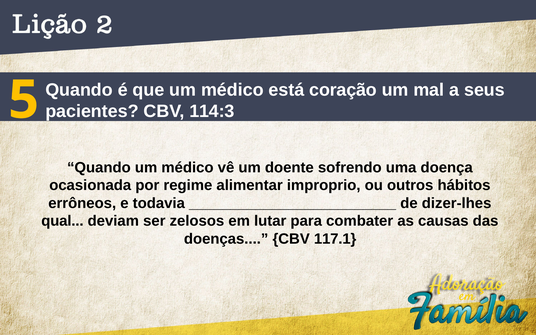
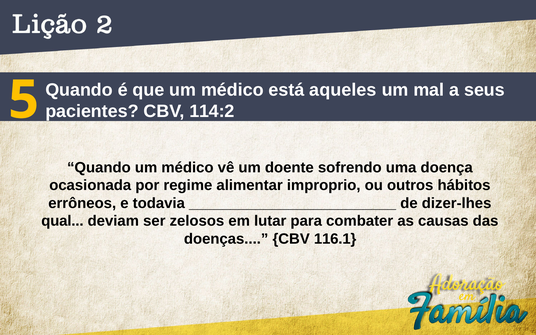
coração: coração -> aqueles (343, 90)
114:3: 114:3 -> 114:2 (212, 111)
117.1: 117.1 -> 116.1 (335, 239)
